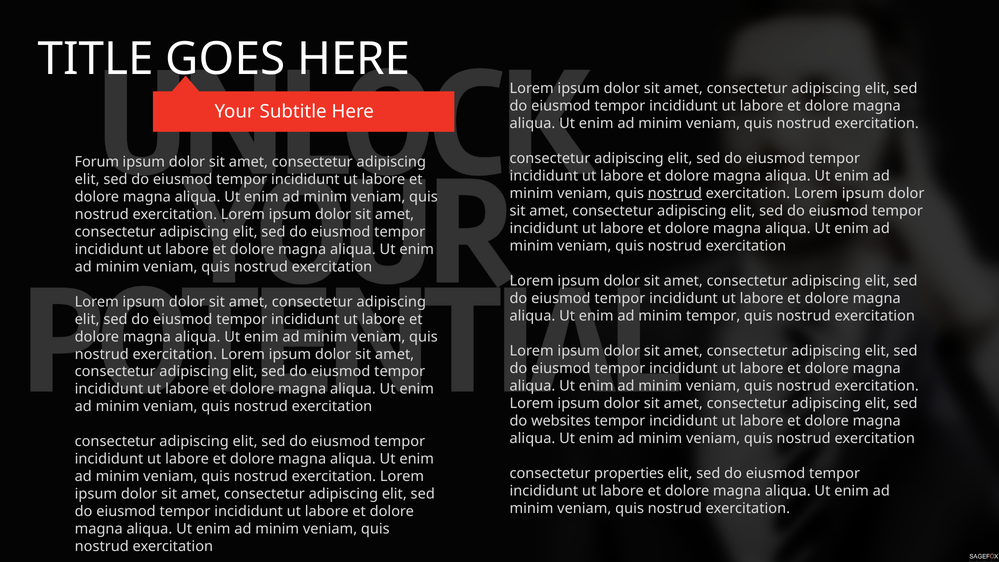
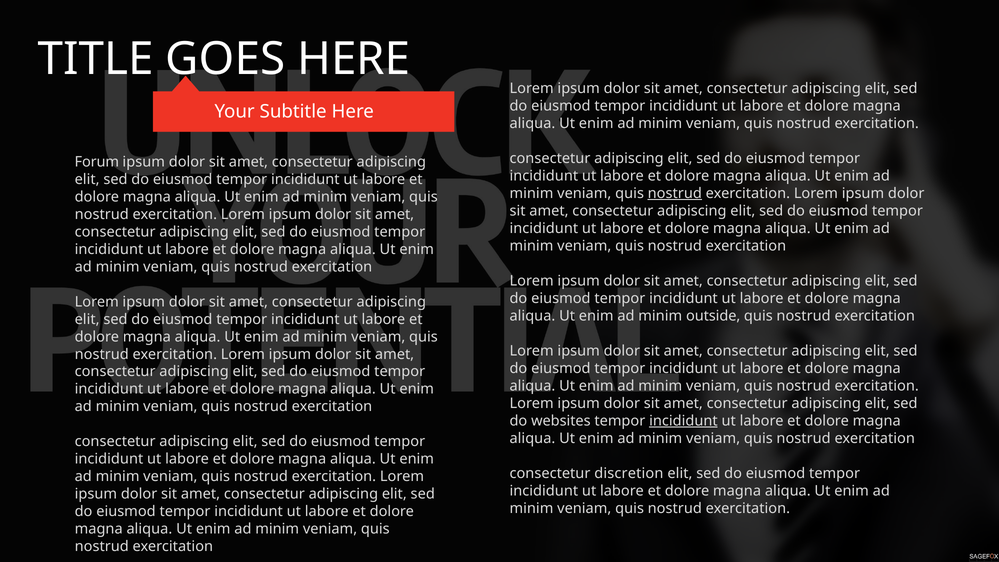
minim tempor: tempor -> outside (713, 316)
incididunt underline: none -> present (683, 421)
properties: properties -> discretion (629, 473)
